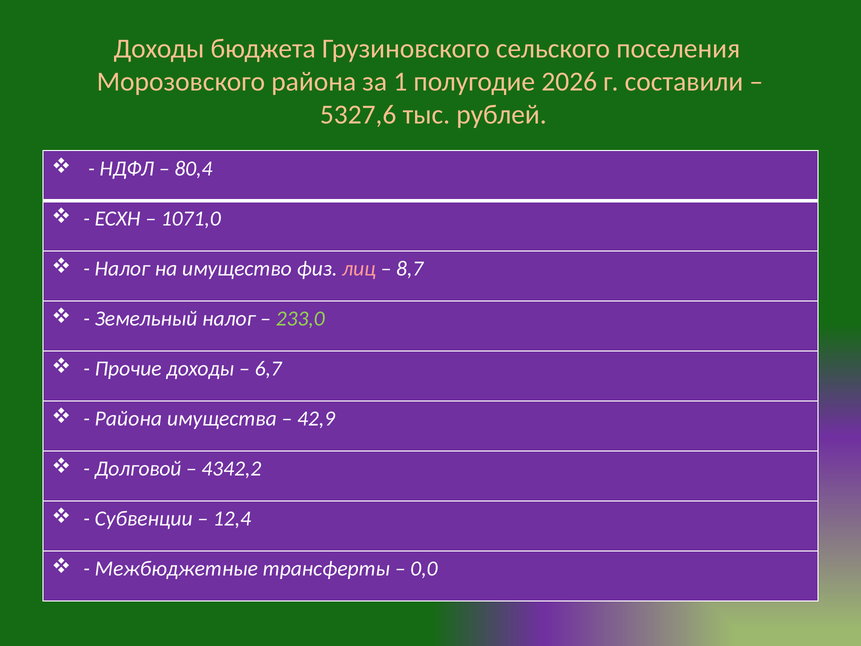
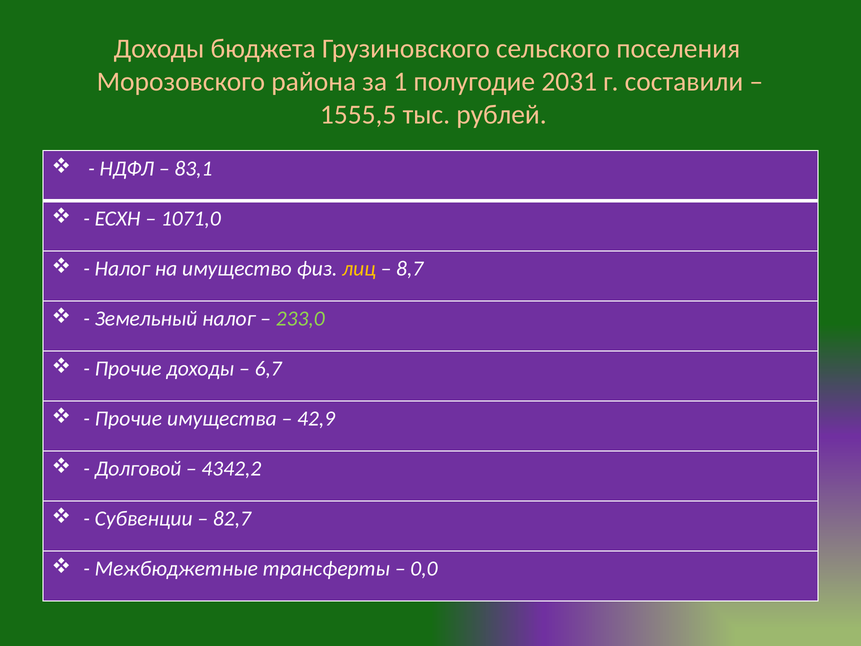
2026: 2026 -> 2031 (569, 82)
5327,6: 5327,6 -> 1555,5 (358, 115)
80,4: 80,4 -> 83,1 (193, 168)
лиц colour: pink -> yellow (359, 268)
Района: Района -> Прочие (128, 418)
12,4: 12,4 -> 82,7 (232, 518)
